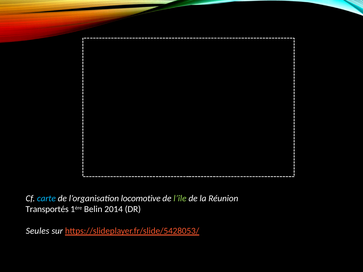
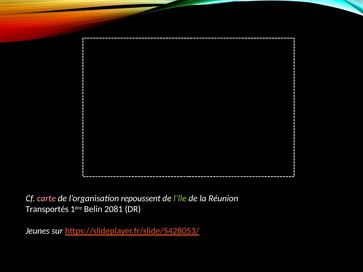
carte colour: light blue -> pink (46, 199)
locomotive: locomotive -> repoussent (141, 199)
2014: 2014 -> 2081 (114, 209)
Seules: Seules -> Jeunes (38, 231)
